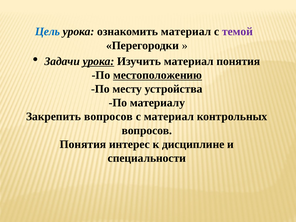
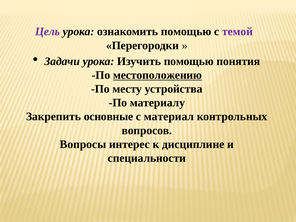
Цель colour: blue -> purple (48, 32)
ознакомить материал: материал -> помощью (186, 32)
урока underline: present -> none (98, 61)
Изучить материал: материал -> помощью (189, 61)
Закрепить вопросов: вопросов -> основные (109, 117)
Понятия: Понятия -> Вопросы (83, 144)
